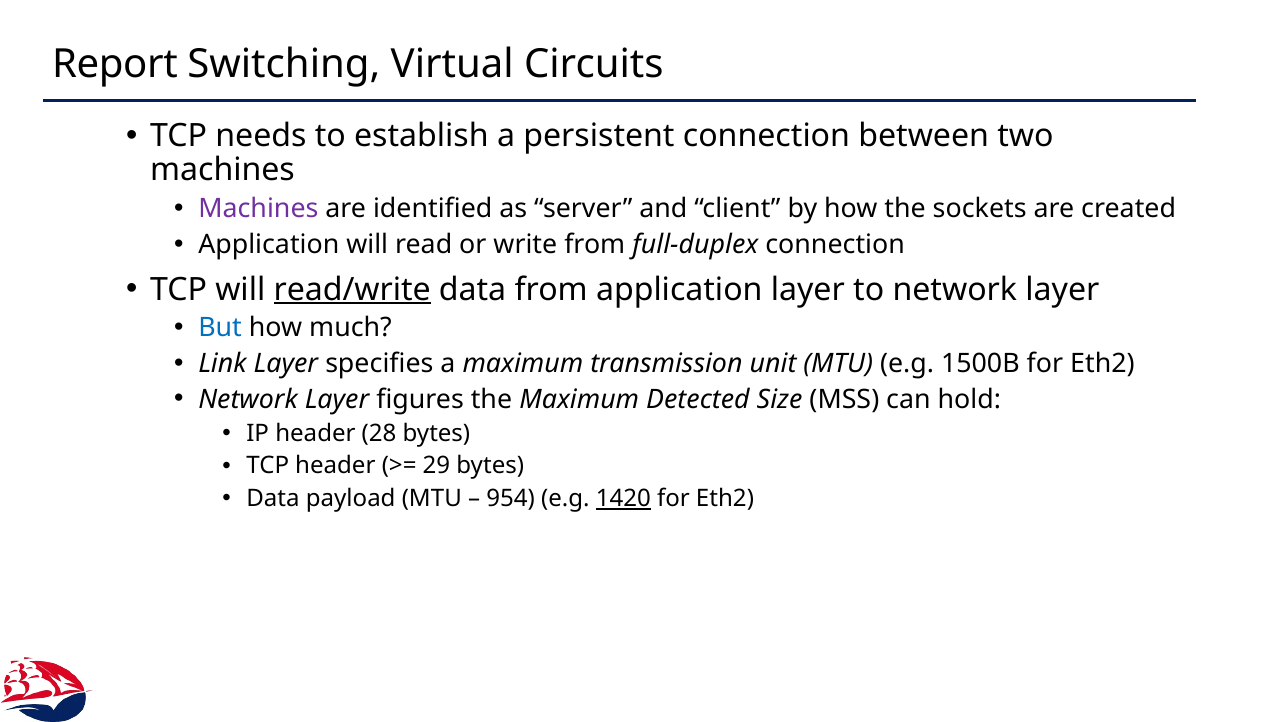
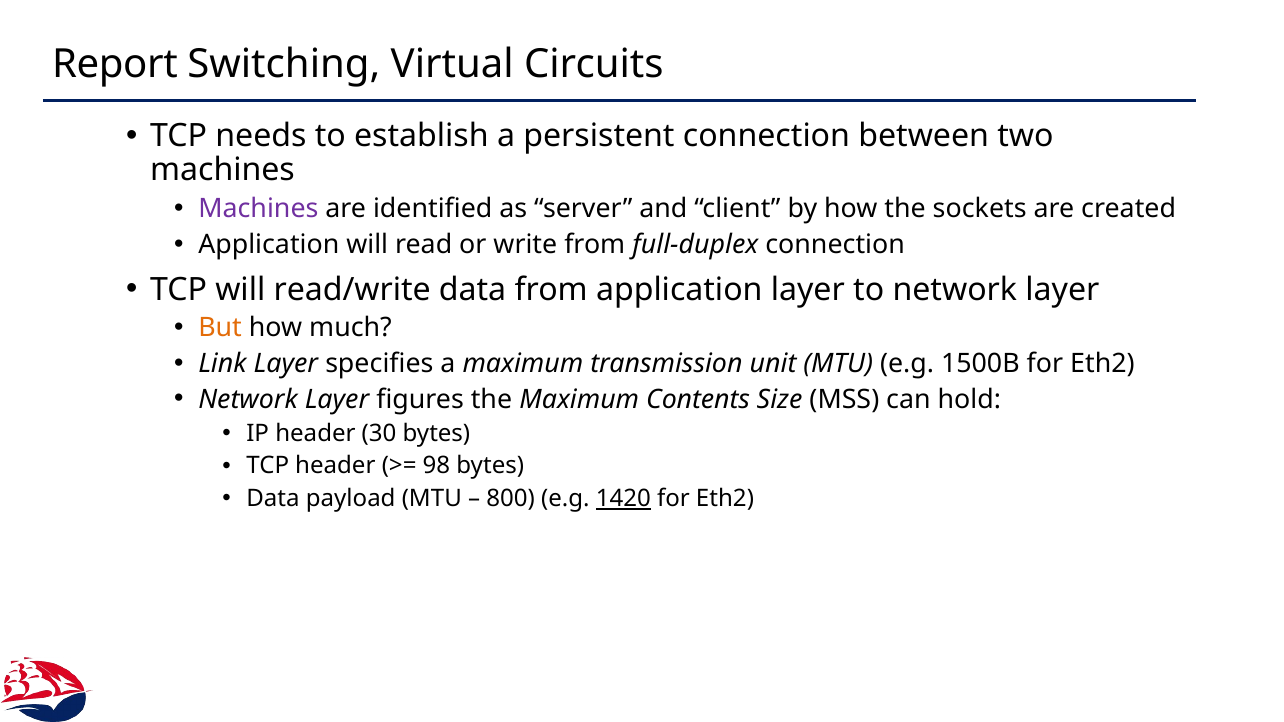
read/write underline: present -> none (352, 290)
But colour: blue -> orange (220, 328)
Detected: Detected -> Contents (698, 399)
28: 28 -> 30 (379, 434)
29: 29 -> 98 (436, 466)
954: 954 -> 800 (511, 499)
